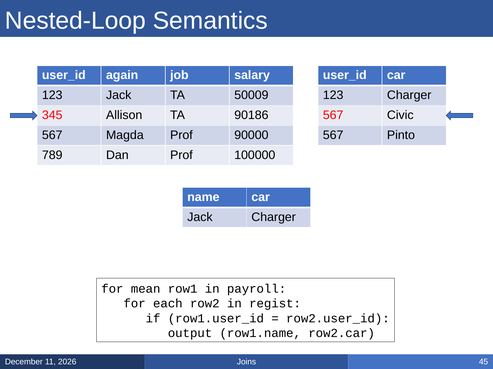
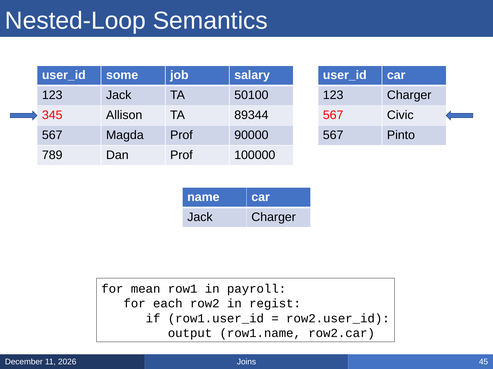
again: again -> some (122, 75)
50009: 50009 -> 50100 (251, 95)
90186: 90186 -> 89344 (251, 115)
